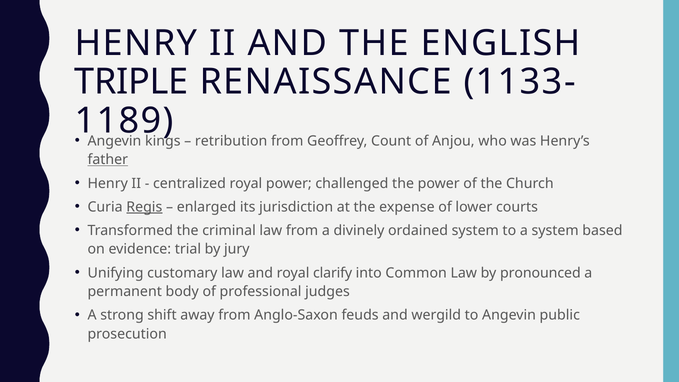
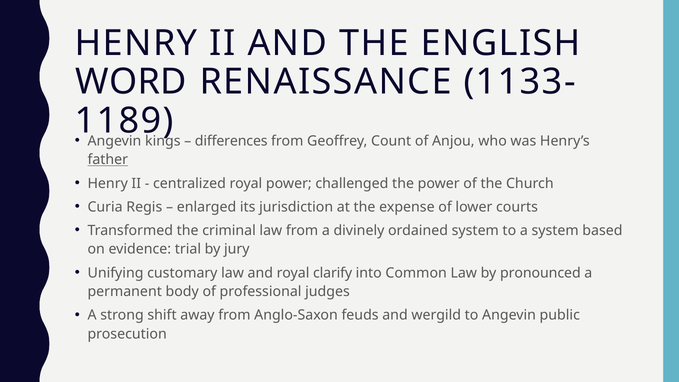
TRIPLE: TRIPLE -> WORD (131, 82)
retribution: retribution -> differences (231, 141)
Regis underline: present -> none (144, 207)
